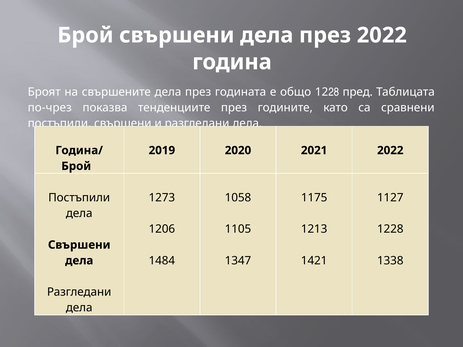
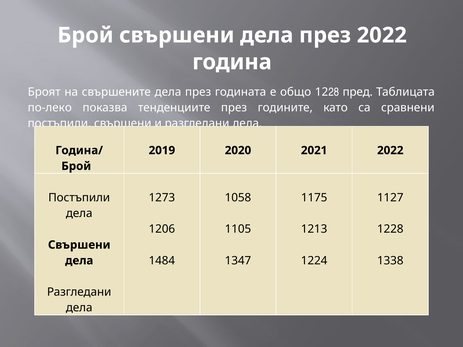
по-чрез: по-чрез -> по-леко (50, 108)
1421: 1421 -> 1224 (314, 261)
